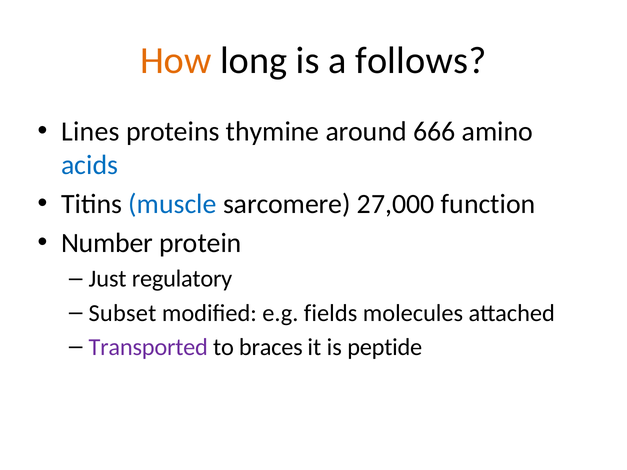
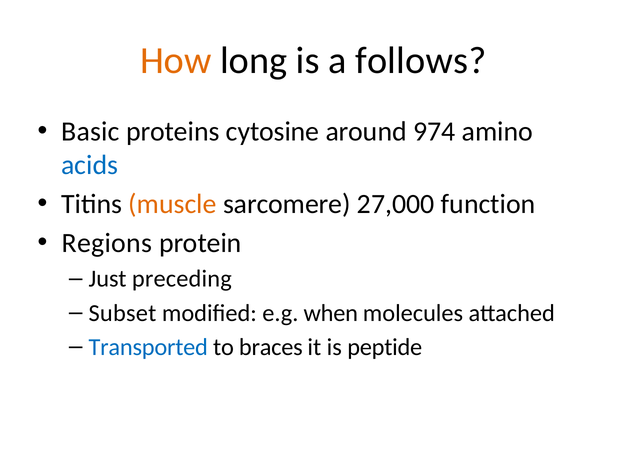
Lines: Lines -> Basic (90, 132)
thymine: thymine -> cytosine (273, 132)
666: 666 -> 974 (434, 132)
muscle colour: blue -> orange (173, 204)
Number: Number -> Regions (107, 243)
regulatory: regulatory -> preceding (182, 279)
fields: fields -> when (331, 313)
Transported colour: purple -> blue (148, 347)
